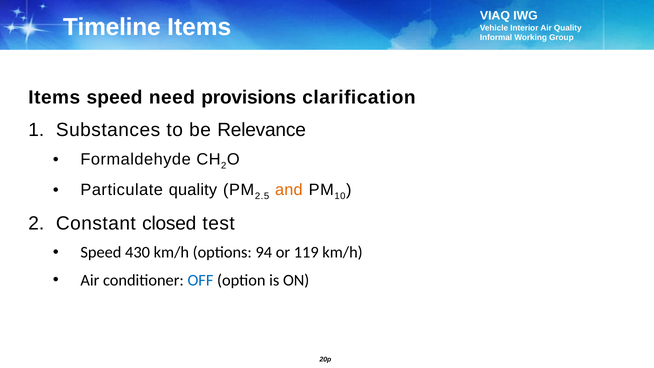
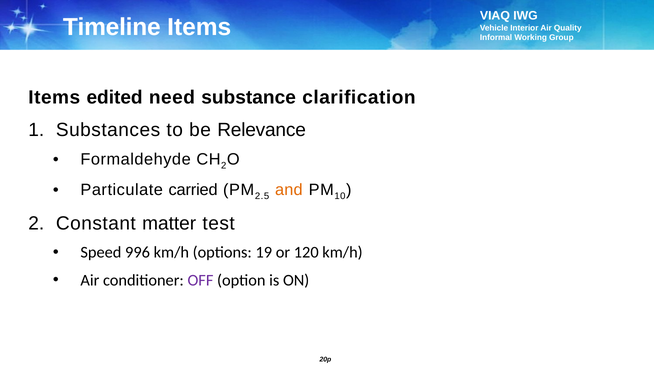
Items speed: speed -> edited (115, 97)
provisions: provisions -> substance (249, 97)
Particulate quality: quality -> carried (193, 190)
closed: closed -> matter (169, 223)
430: 430 -> 996 (138, 252)
94: 94 -> 19 (264, 252)
119: 119 -> 120 (306, 252)
OFF colour: blue -> purple (200, 280)
